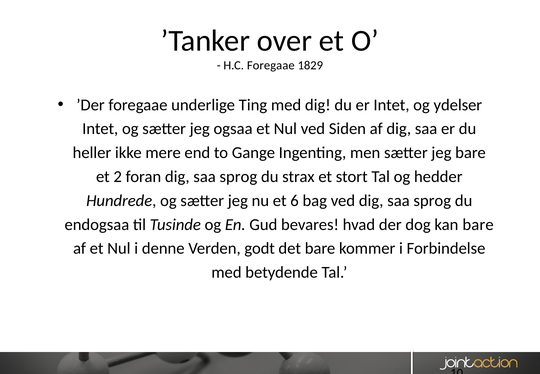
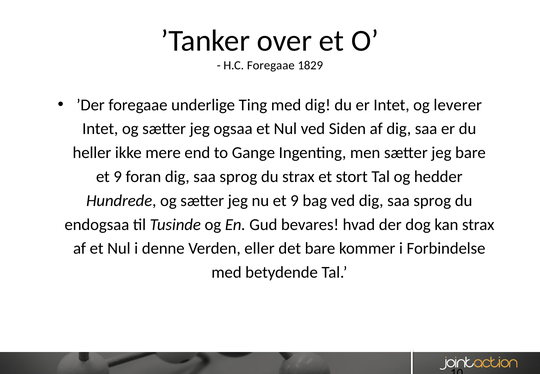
ydelser: ydelser -> leverer (458, 105)
2: 2 -> 9 (118, 177)
nu et 6: 6 -> 9 (295, 201)
kan bare: bare -> strax (478, 224)
godt: godt -> eller (260, 248)
